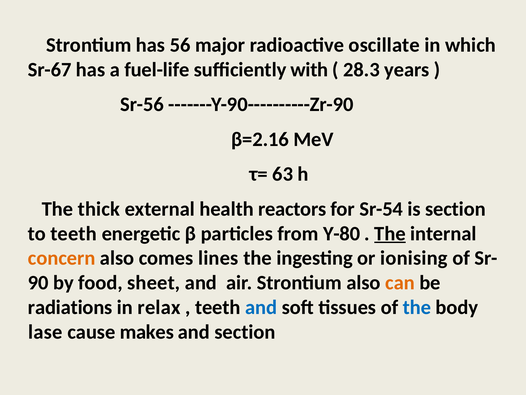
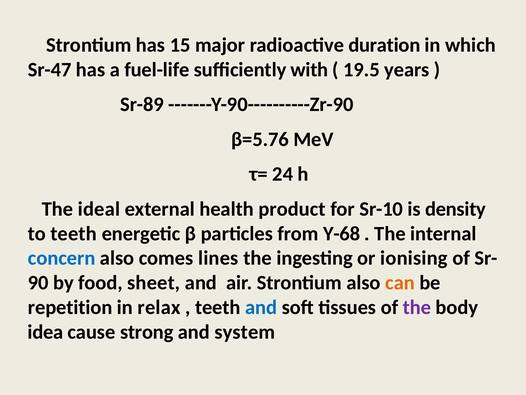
56: 56 -> 15 (180, 45)
oscillate: oscillate -> duration (384, 45)
Sr-67: Sr-67 -> Sr-47 (50, 70)
28.3: 28.3 -> 19.5 (361, 70)
Sr-56: Sr-56 -> Sr-89 (142, 104)
β=2.16: β=2.16 -> β=5.76 (260, 139)
63: 63 -> 24 (283, 174)
thick: thick -> ideal (99, 209)
reactors: reactors -> product (292, 209)
Sr-54: Sr-54 -> Sr-10 (381, 209)
is section: section -> density (456, 209)
Y-80: Y-80 -> Y-68 (342, 233)
The underline: present -> none (390, 233)
concern colour: orange -> blue (62, 258)
radiations: radiations -> repetition (70, 307)
the colour: blue -> purple (417, 307)
lase: lase -> idea (46, 332)
makes: makes -> strong (147, 332)
and section: section -> system (245, 332)
